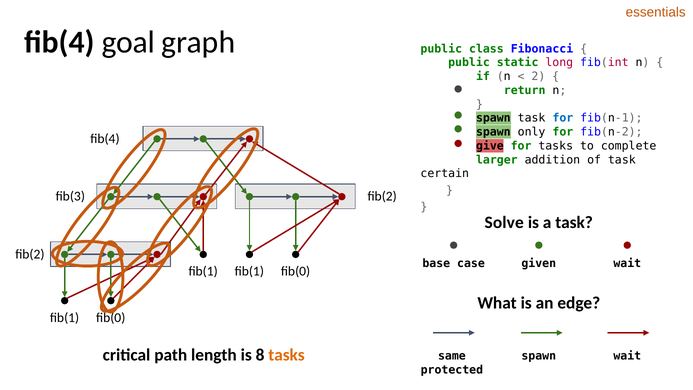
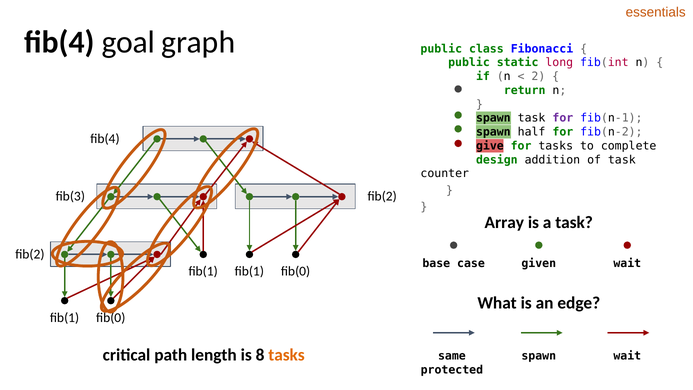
for colour: blue -> purple (563, 118)
only: only -> half (532, 132)
larger: larger -> design (497, 160)
certain: certain -> counter (445, 174)
Solve: Solve -> Array (504, 222)
